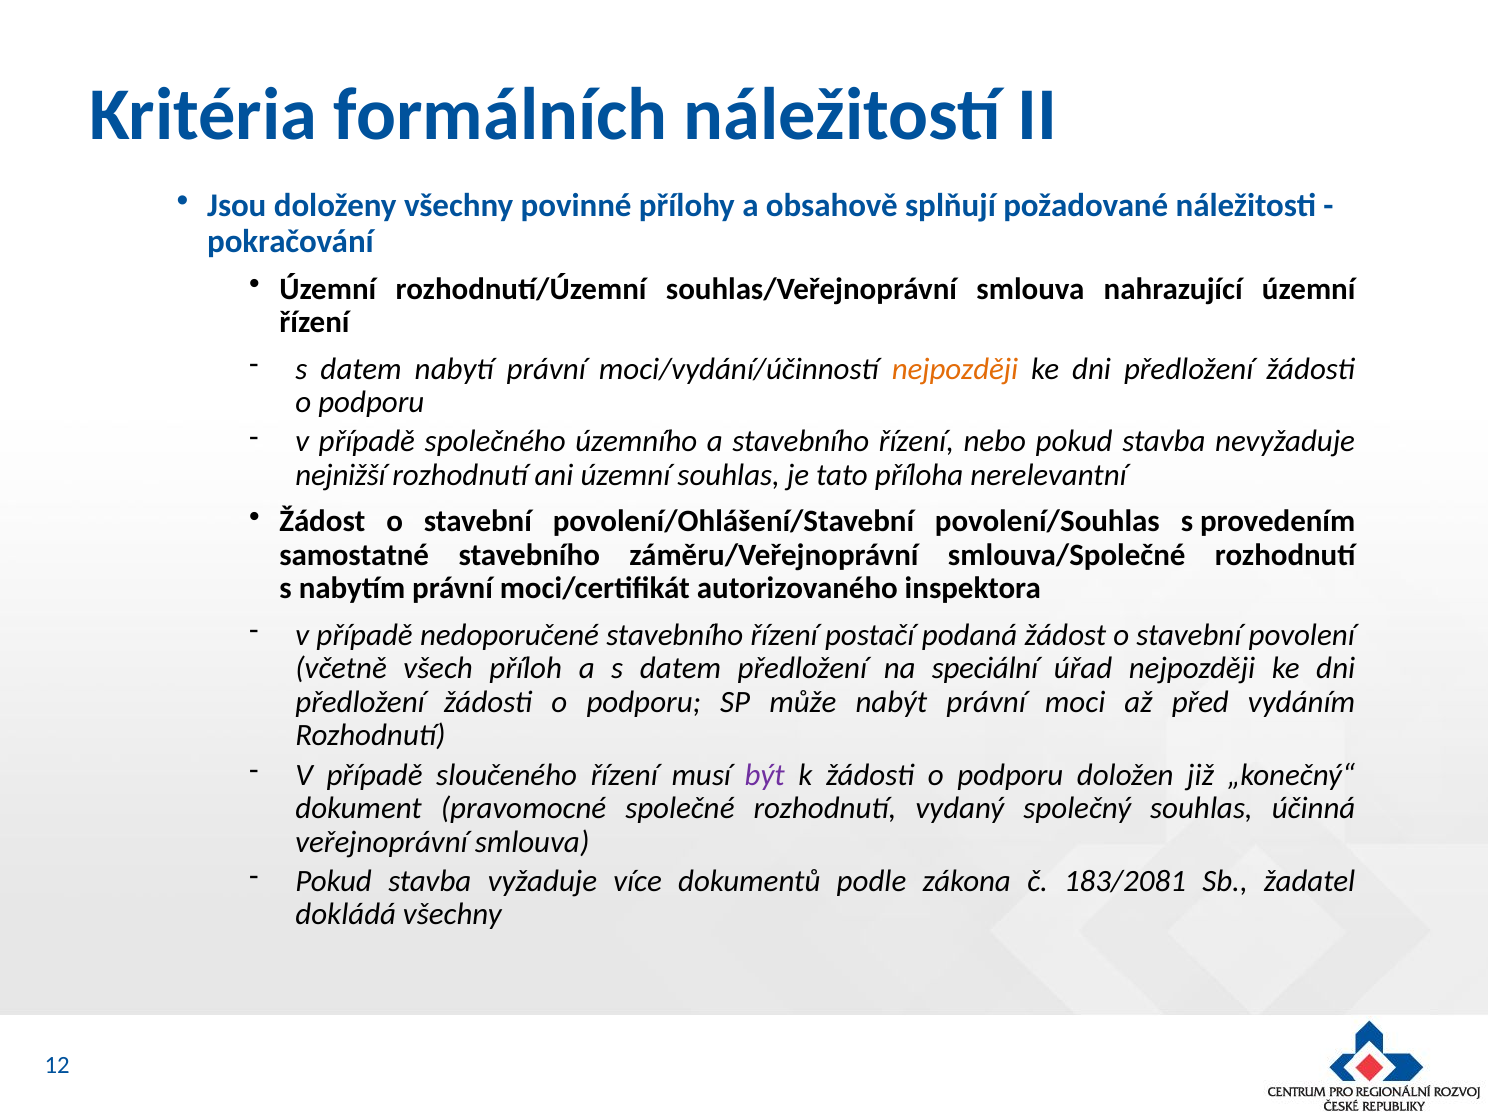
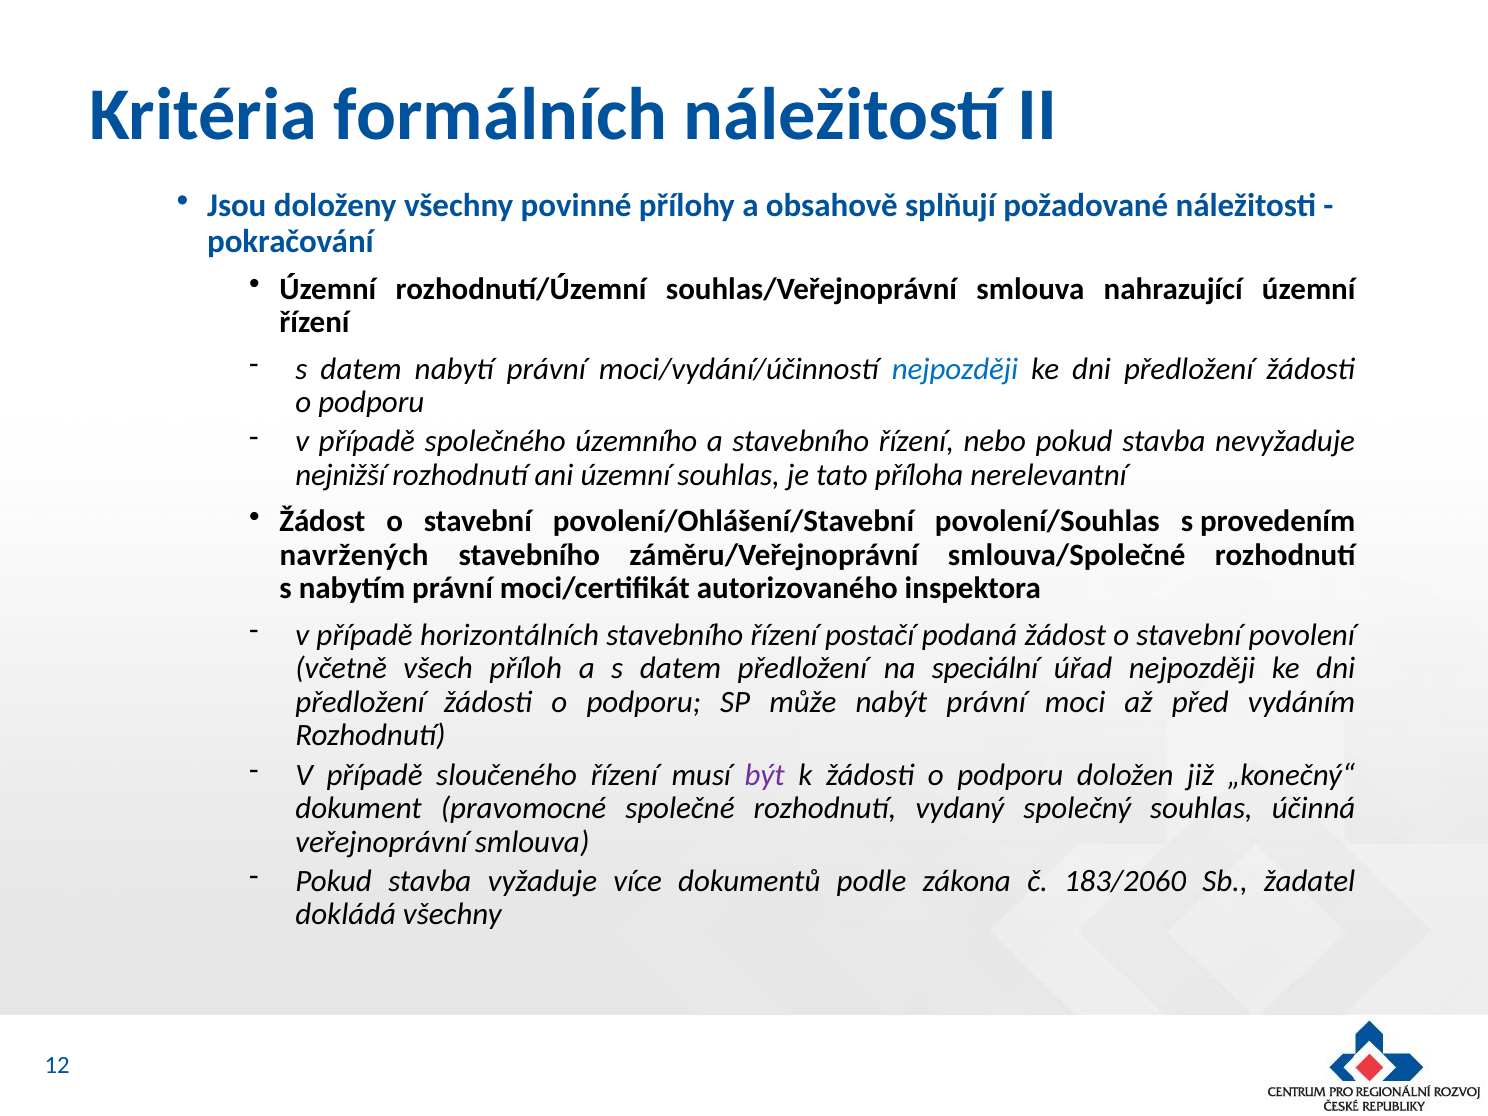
nejpozději colour: orange -> blue (955, 369)
samostatné: samostatné -> navržených (354, 555)
nedoporučené: nedoporučené -> horizontálních (510, 635)
183/2081: 183/2081 -> 183/2060 (1125, 881)
